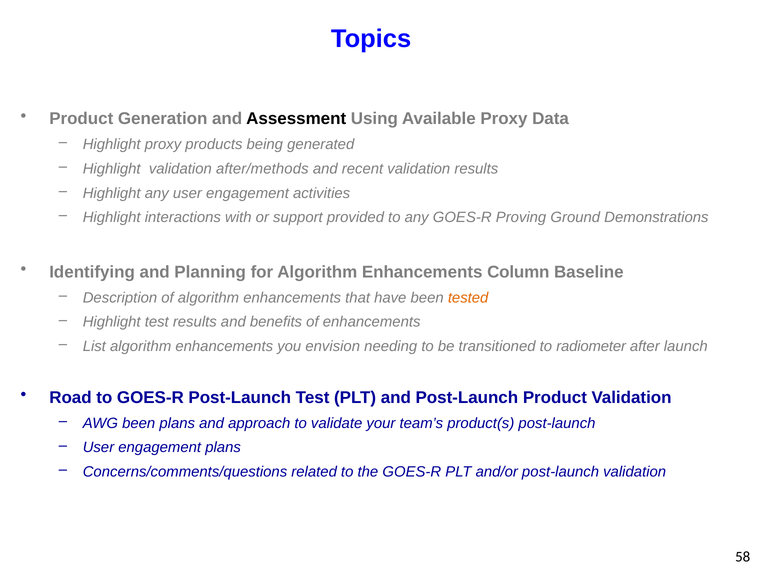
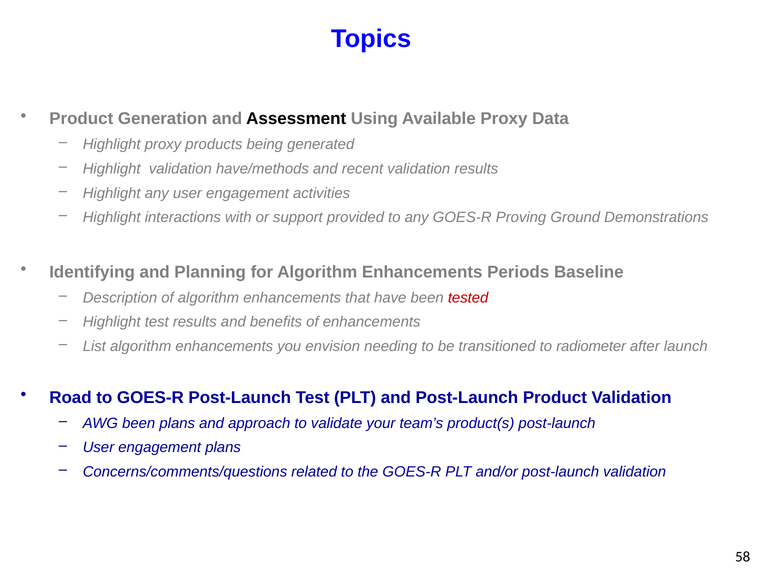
after/methods: after/methods -> have/methods (262, 169)
Column: Column -> Periods (518, 272)
tested colour: orange -> red (468, 298)
